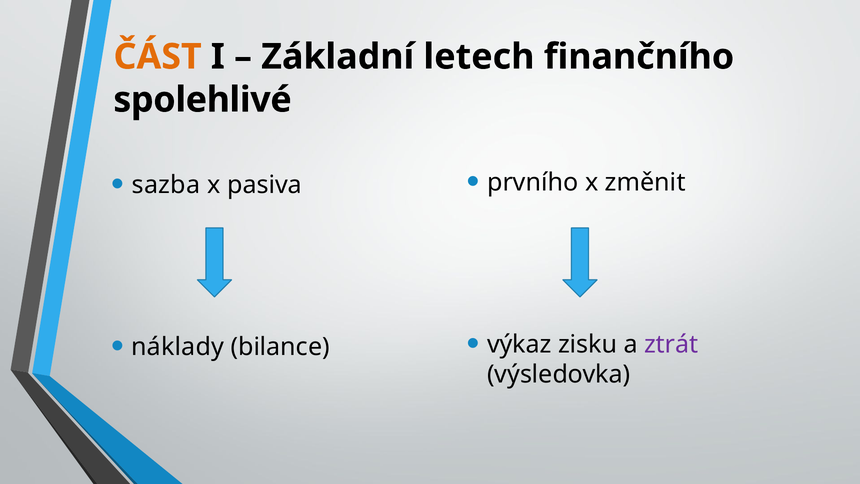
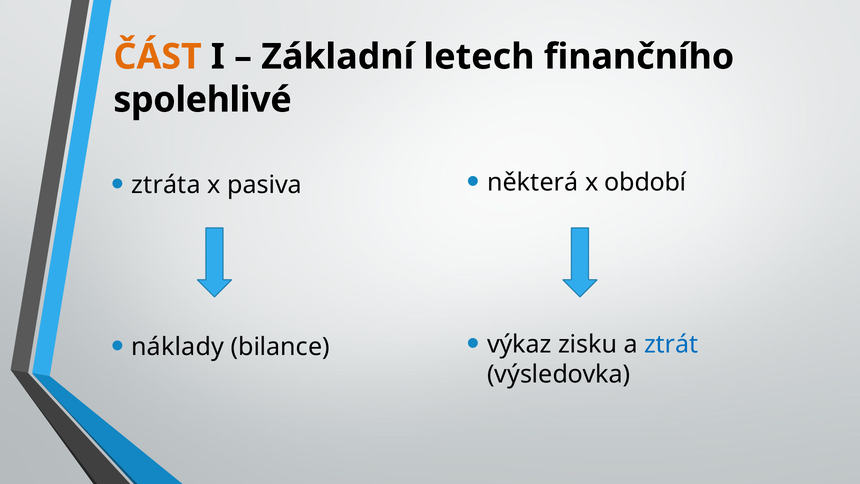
prvního: prvního -> některá (533, 182)
změnit: změnit -> období (645, 182)
sazba: sazba -> ztráta (166, 185)
ztrát colour: purple -> blue (671, 344)
